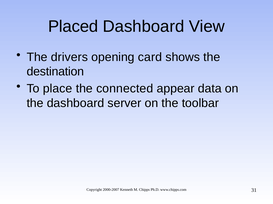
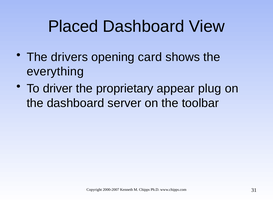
destination: destination -> everything (55, 72)
place: place -> driver (58, 89)
connected: connected -> proprietary (125, 89)
data: data -> plug (210, 89)
